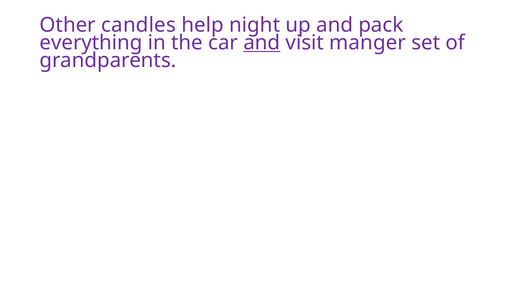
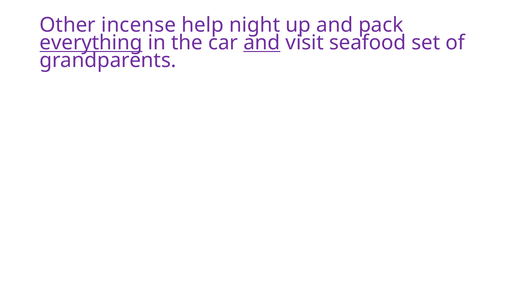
candles: candles -> incense (139, 25)
everything underline: none -> present (91, 43)
manger: manger -> seafood (368, 43)
